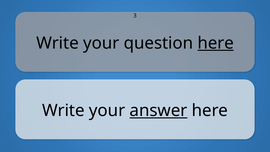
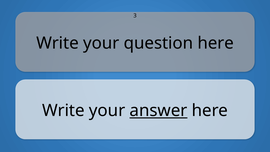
here underline: present -> none (216, 43)
